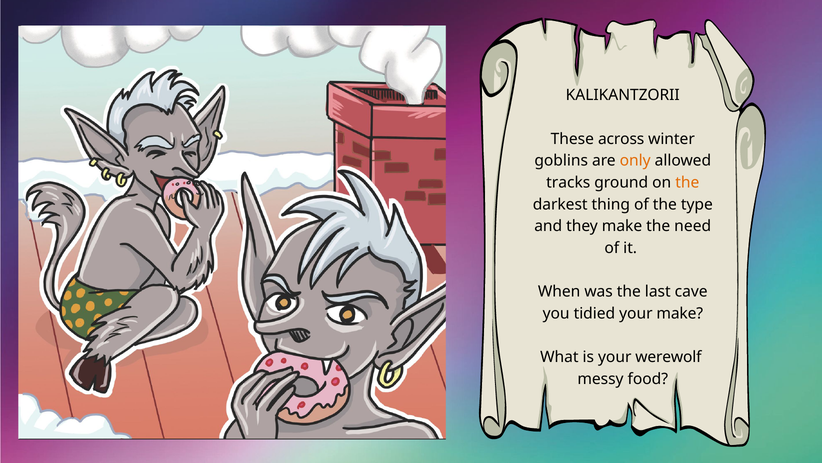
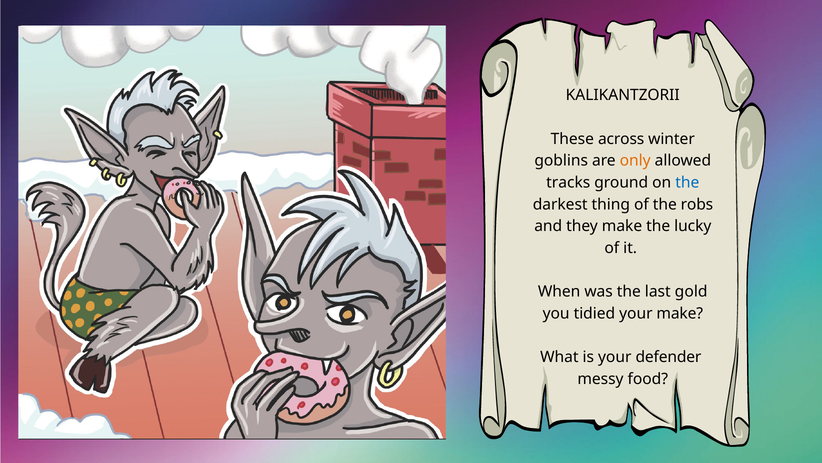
the colour: orange -> blue (687, 182)
type: type -> robs (697, 204)
need: need -> lucky (693, 226)
cave: cave -> gold (691, 291)
werewolf: werewolf -> defender (668, 357)
